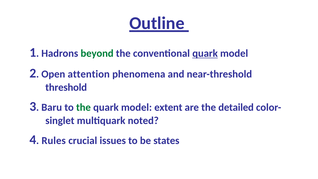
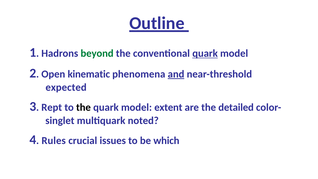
attention: attention -> kinematic (89, 74)
and underline: none -> present (176, 74)
threshold: threshold -> expected (66, 87)
Baru: Baru -> Rept (52, 107)
the colour: green -> black (83, 107)
states: states -> which (166, 140)
